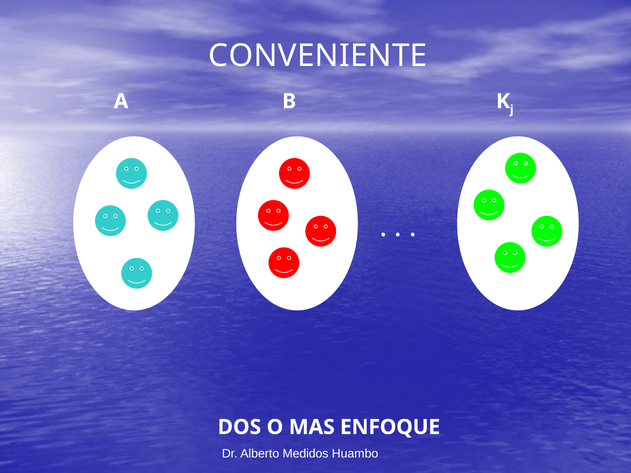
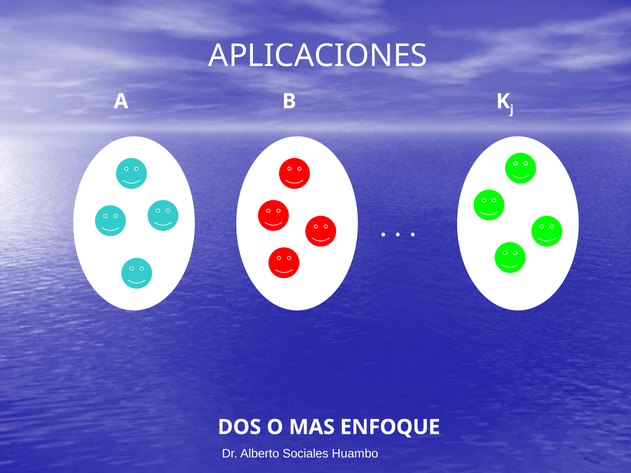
CONVENIENTE: CONVENIENTE -> APLICACIONES (318, 56)
Medidos: Medidos -> Sociales (306, 454)
